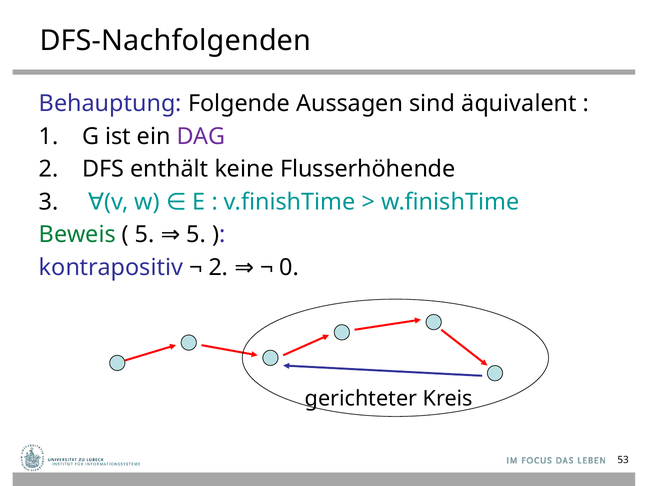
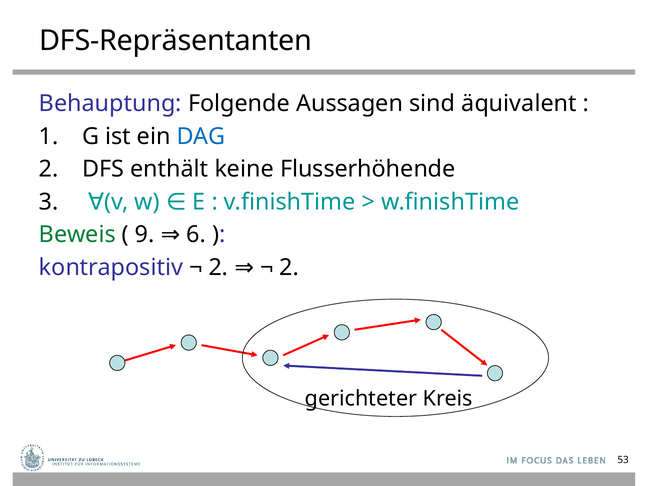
DFS-Nachfolgenden: DFS-Nachfolgenden -> DFS-Repräsentanten (176, 41)
DAG colour: purple -> blue (201, 136)
5: 5 -> 9 (145, 235)
5: 5 -> 6 (196, 235)
0: 0 -> 2 (289, 267)
